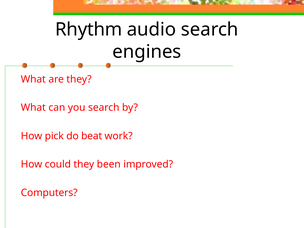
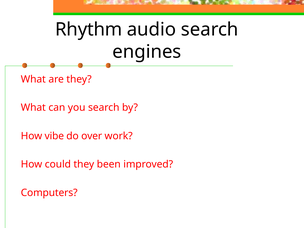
pick: pick -> vibe (54, 136)
beat: beat -> over (92, 136)
